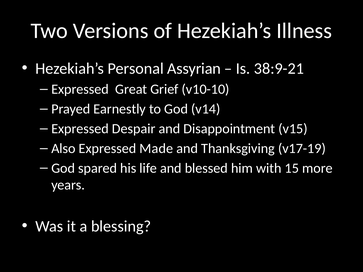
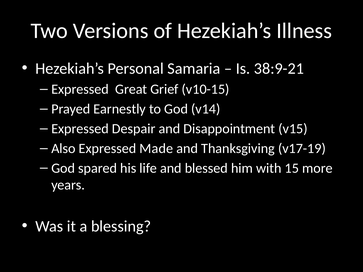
Assyrian: Assyrian -> Samaria (194, 69)
v10-10: v10-10 -> v10-15 (206, 89)
